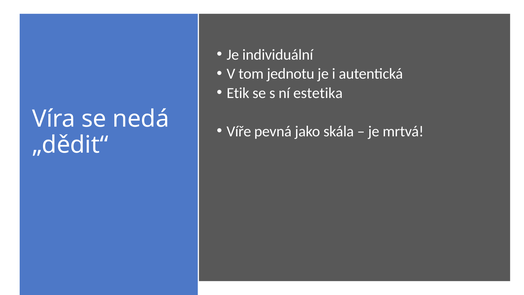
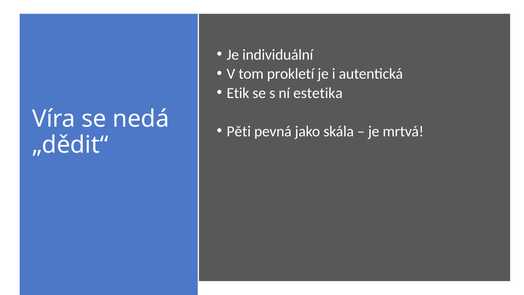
jednotu: jednotu -> prokletí (291, 74)
Víře: Víře -> Pěti (239, 131)
